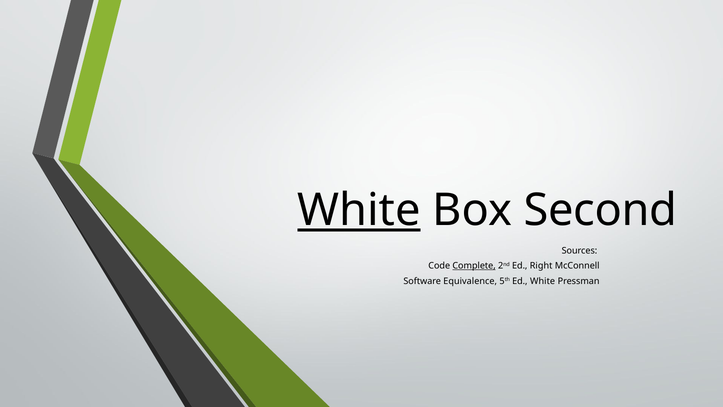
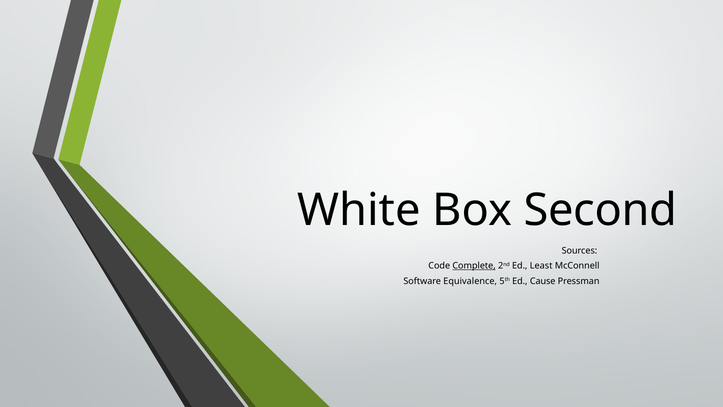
White underline: present -> none (359, 210)
Right: Right -> Least (541, 266)
Ed White: White -> Cause (543, 281)
